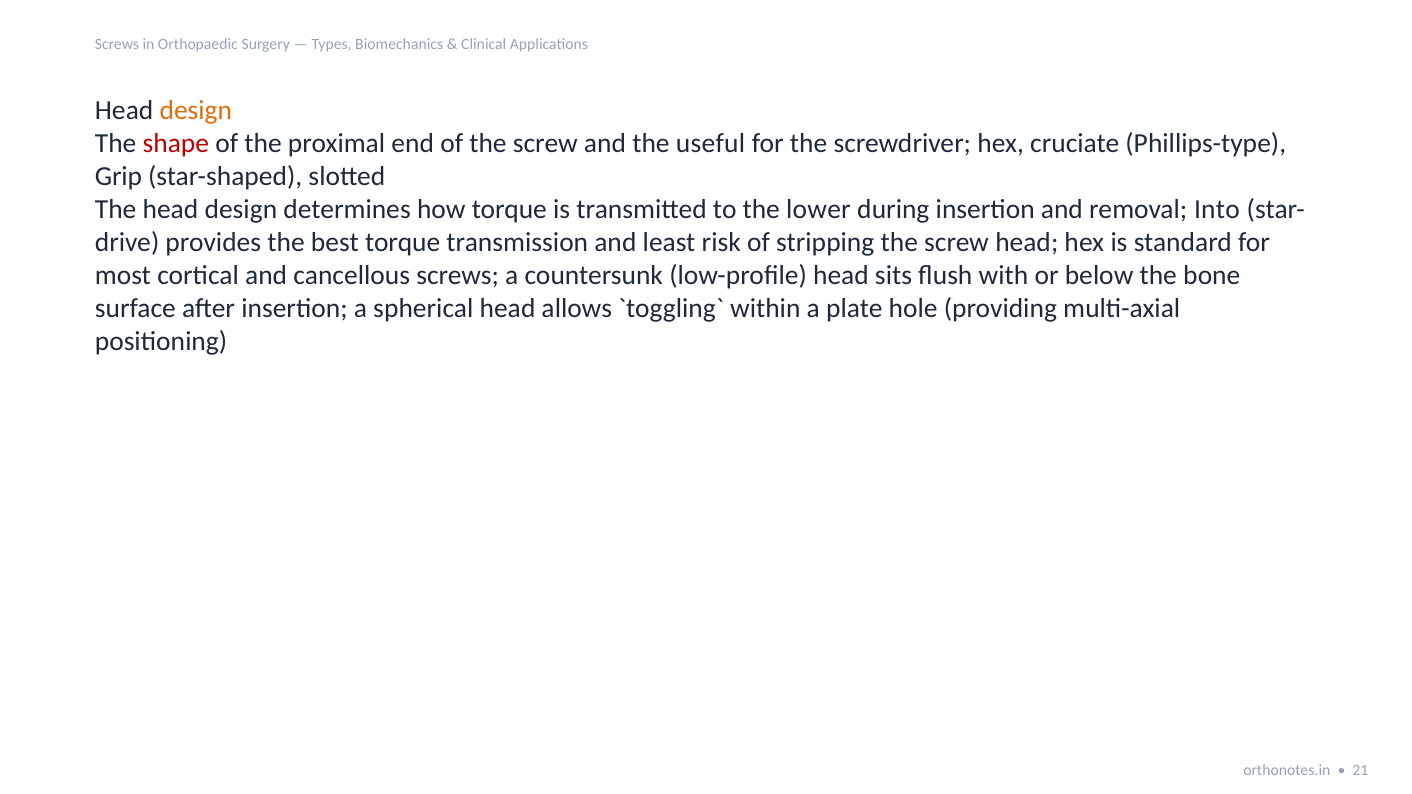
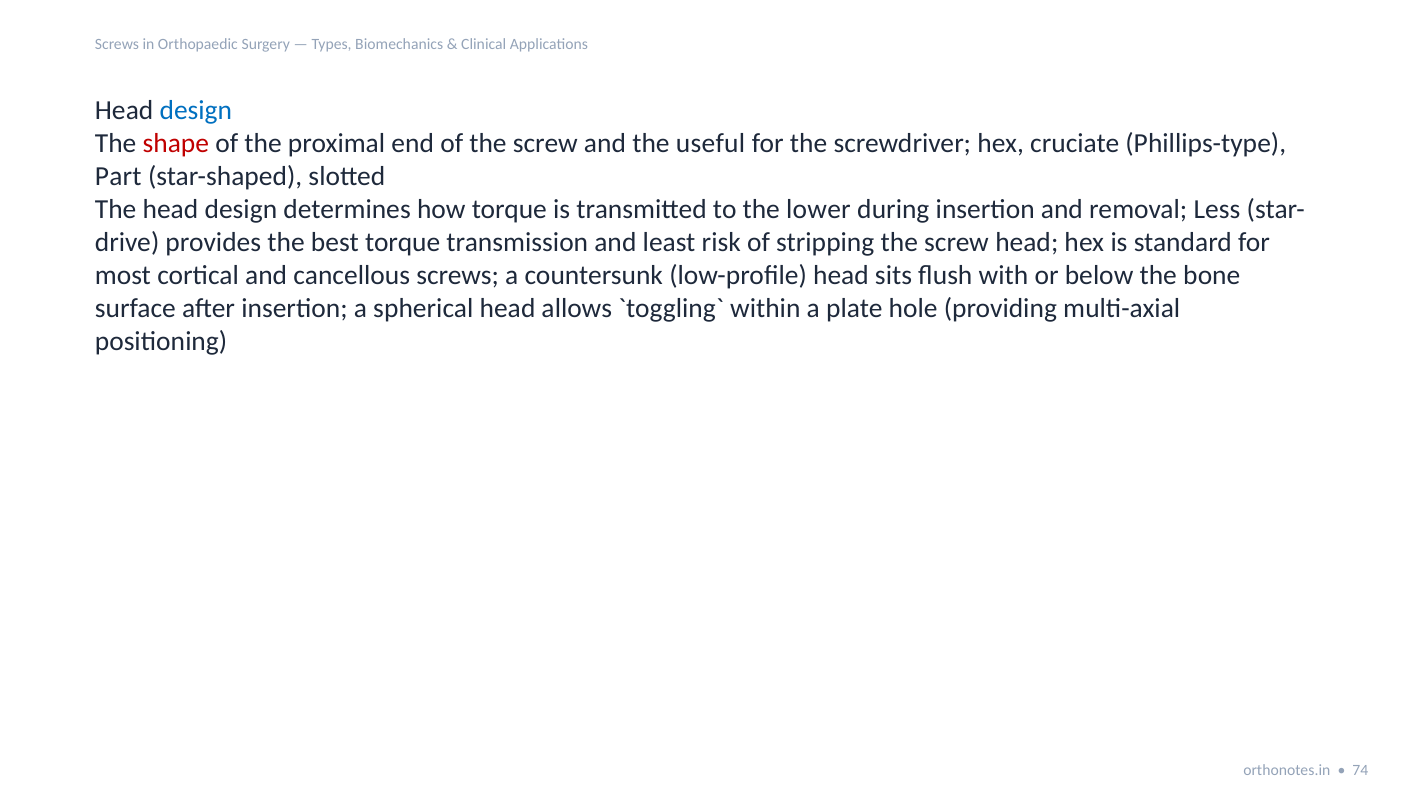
design colour: orange -> blue (196, 111)
Grip: Grip -> Part (118, 177)
Into: Into -> Less (1217, 210)
21: 21 -> 74 (1360, 771)
